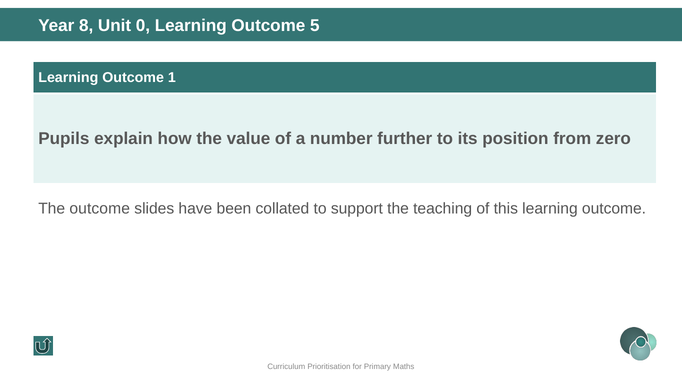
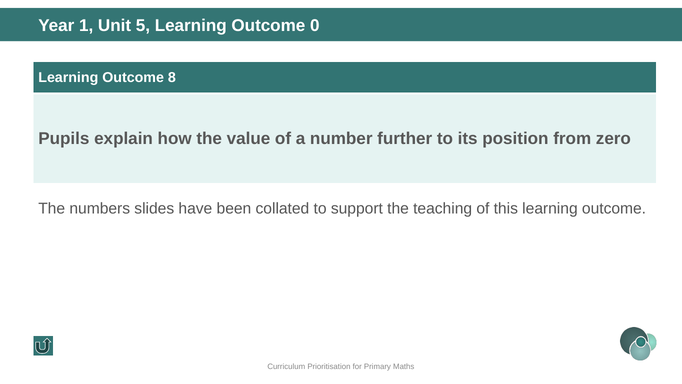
8: 8 -> 1 (86, 25)
0: 0 -> 5 (143, 25)
5: 5 -> 0 (315, 25)
1: 1 -> 8 (172, 78)
The outcome: outcome -> numbers (100, 209)
